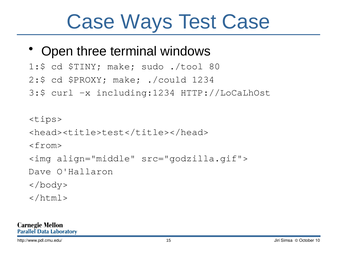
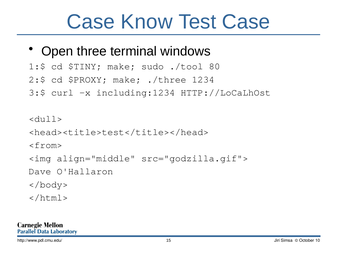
Ways: Ways -> Know (147, 22)
./could: ./could -> ./three (167, 79)
<tips>: <tips> -> <dull> (46, 119)
